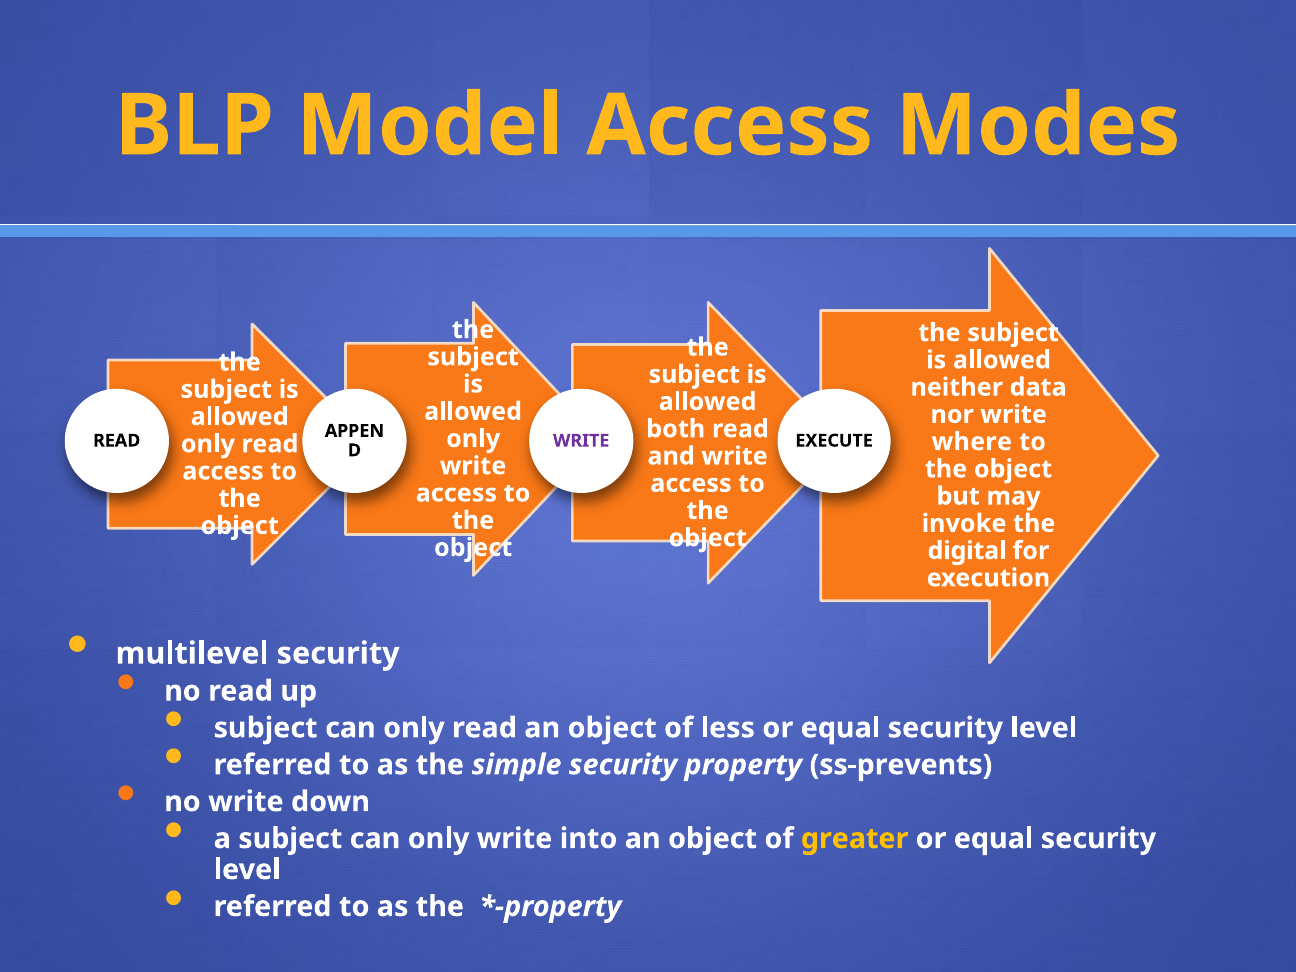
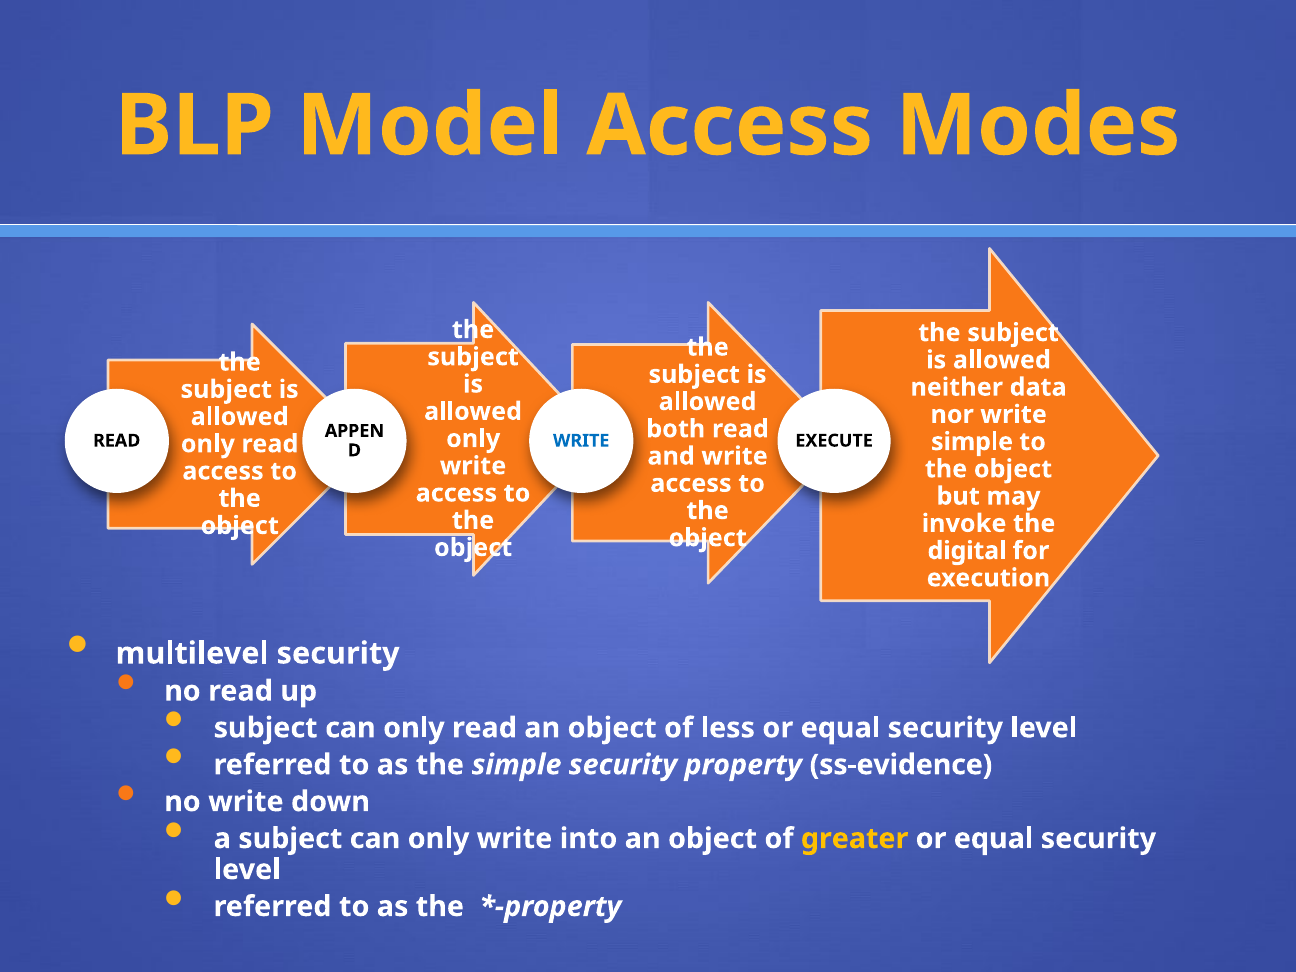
WRITE colour: purple -> blue (581, 441)
where: where -> simple (972, 442)
ss-prevents: ss-prevents -> ss-evidence (901, 765)
